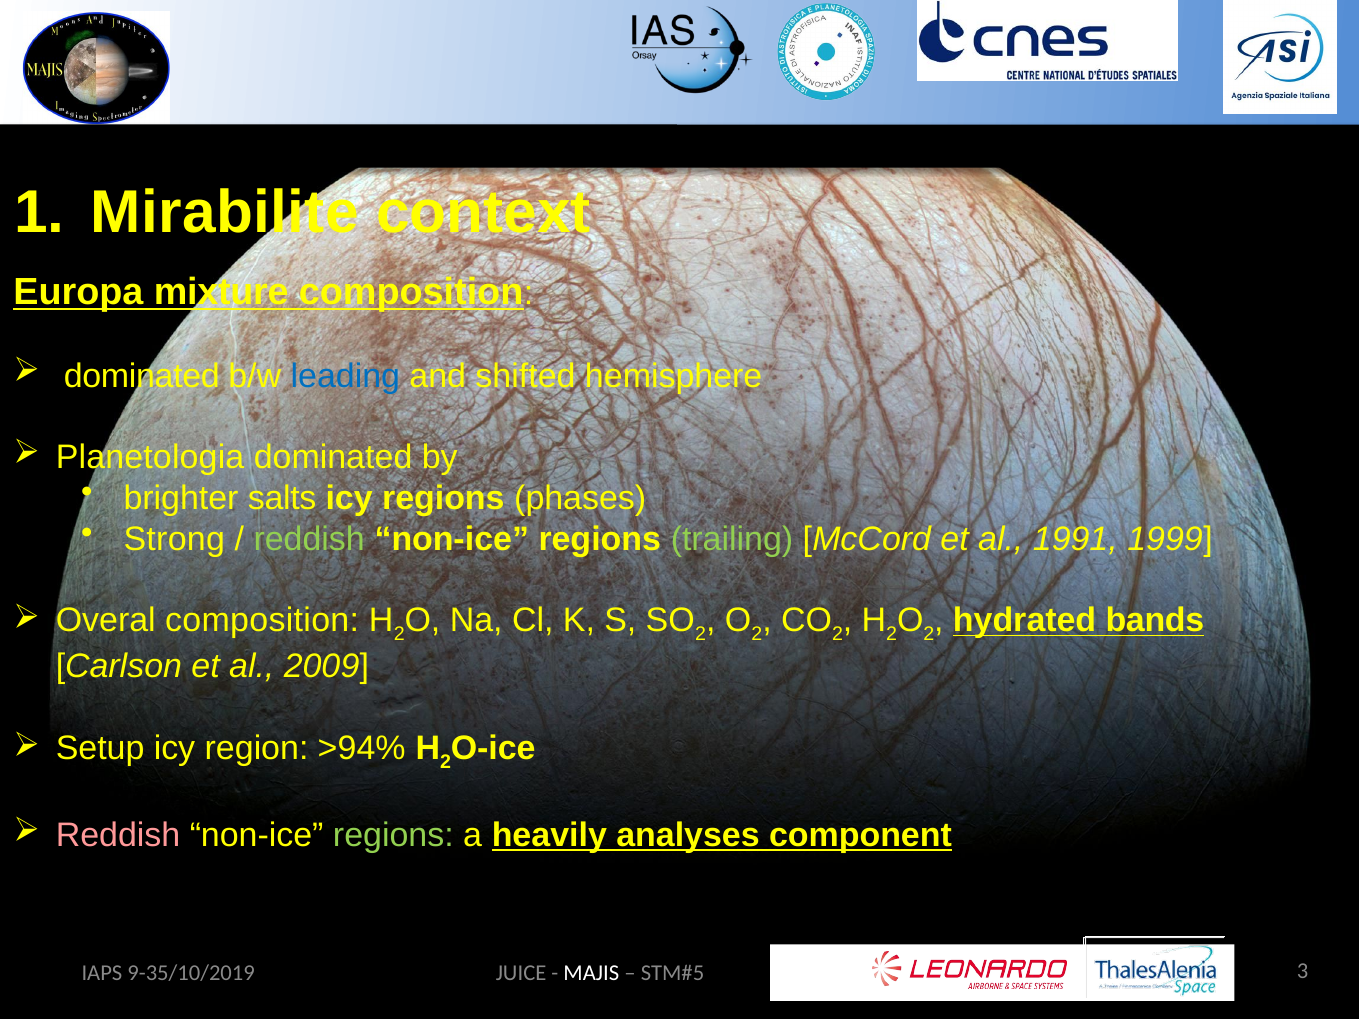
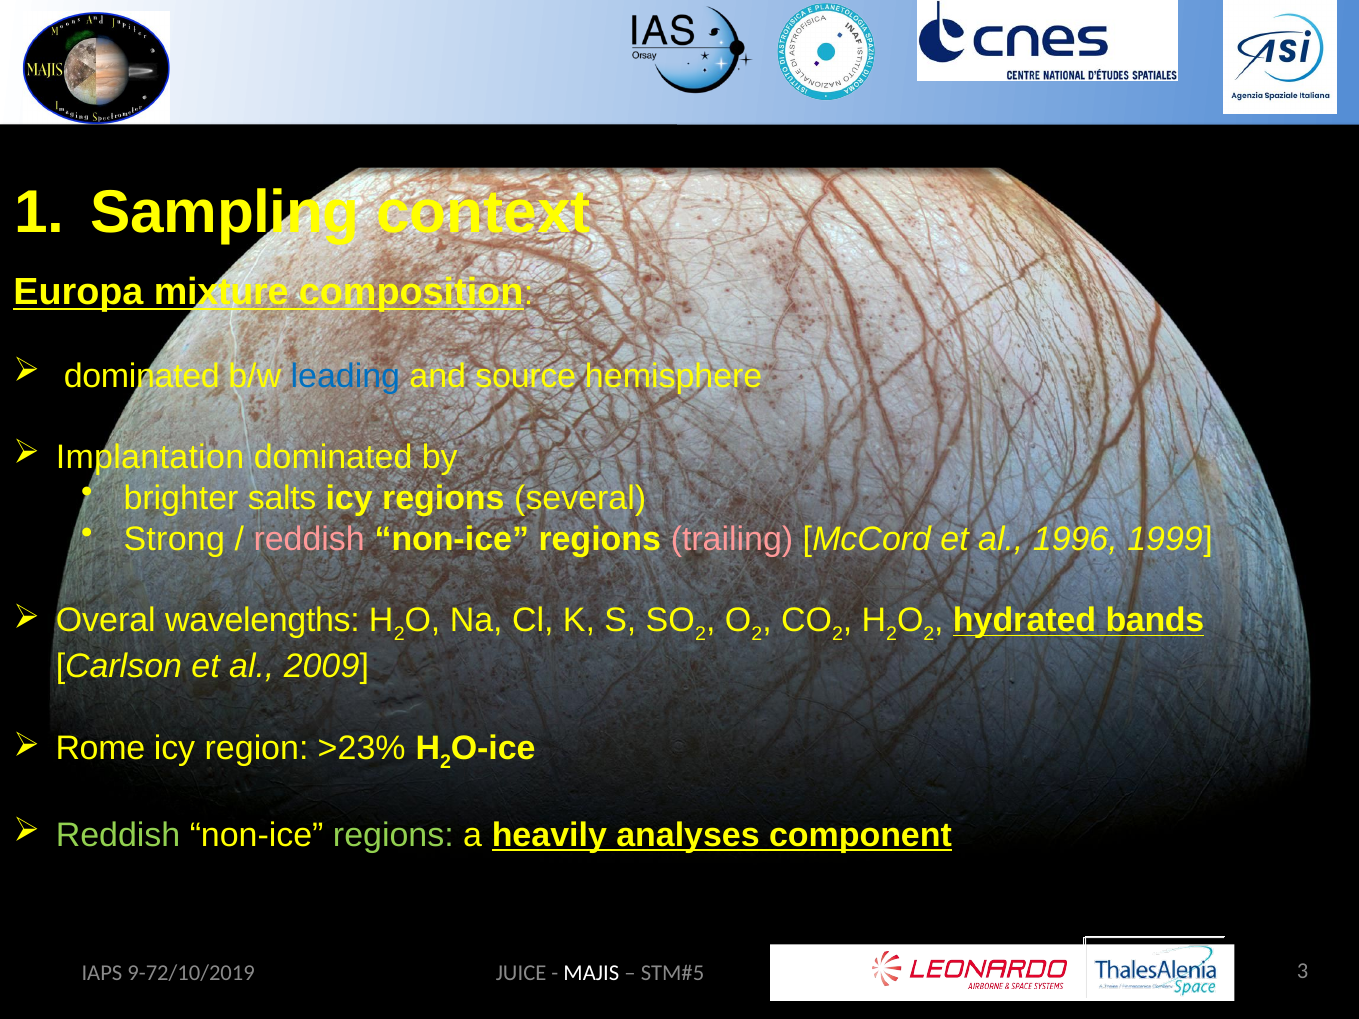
Mirabilite: Mirabilite -> Sampling (225, 212)
shifted: shifted -> source (526, 376)
Planetologia: Planetologia -> Implantation (150, 458)
phases: phases -> several (580, 498)
reddish colour: light green -> pink (309, 539)
trailing colour: light green -> pink (732, 539)
1991: 1991 -> 1996 (1075, 539)
Overal composition: composition -> wavelengths (262, 621)
Setup: Setup -> Rome (100, 748)
>94%: >94% -> >23% (362, 748)
Reddish colour: pink -> light green (118, 836)
9-35/10/2019: 9-35/10/2019 -> 9-72/10/2019 (191, 973)
